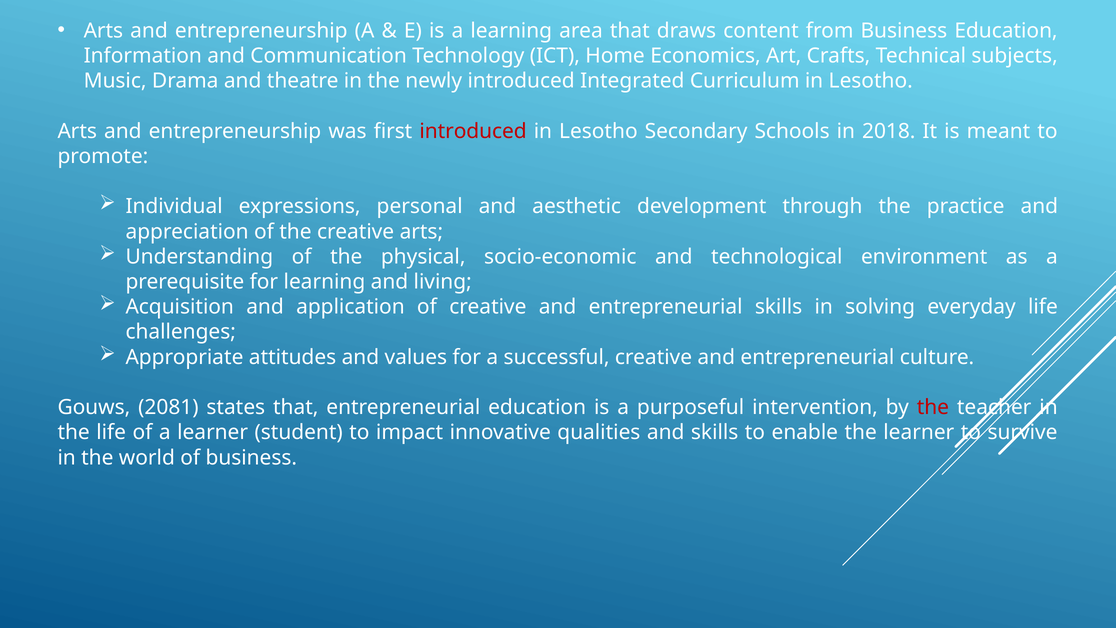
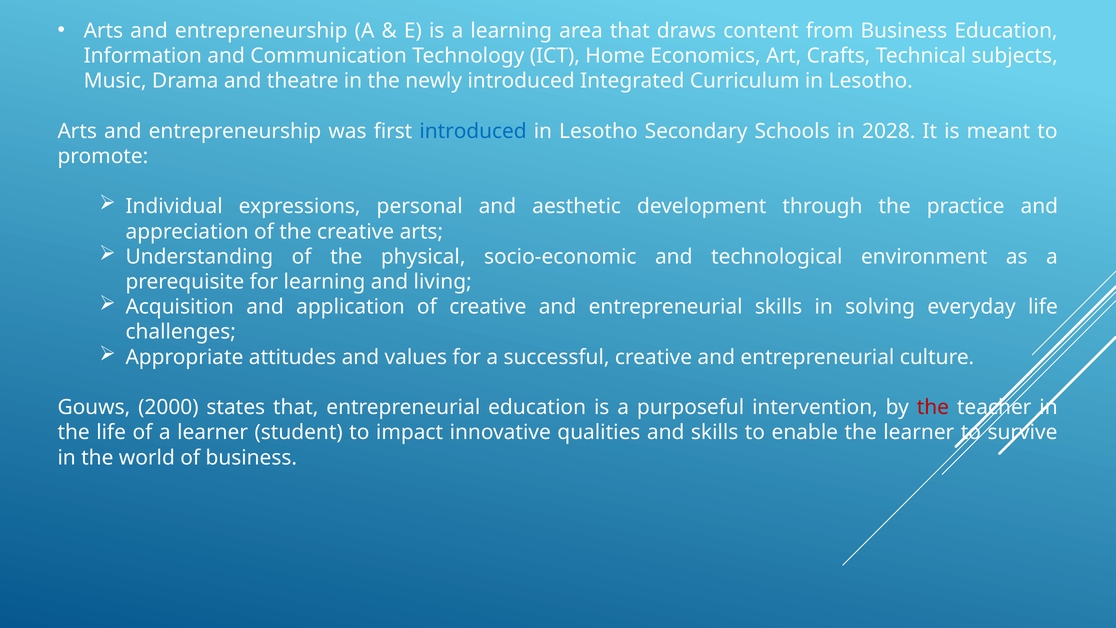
introduced colour: red -> blue (473, 131)
2018: 2018 -> 2028 (889, 131)
2081: 2081 -> 2000 (168, 407)
